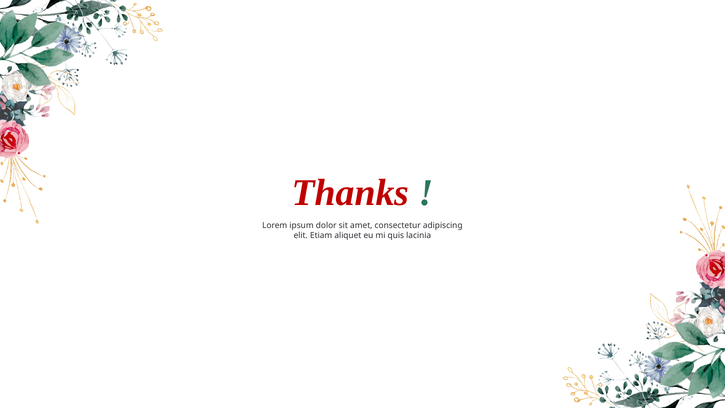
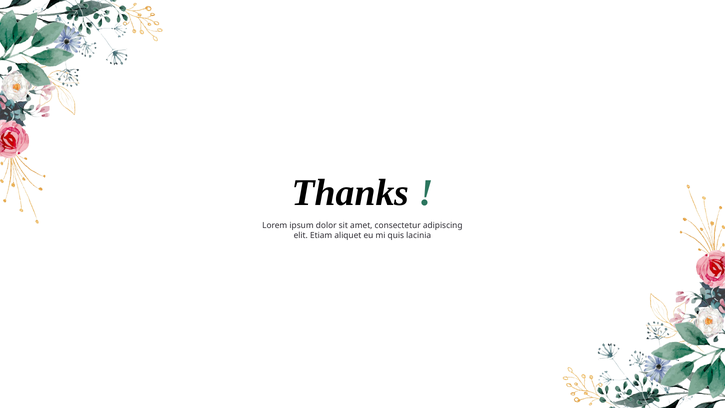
Thanks colour: red -> black (350, 193)
